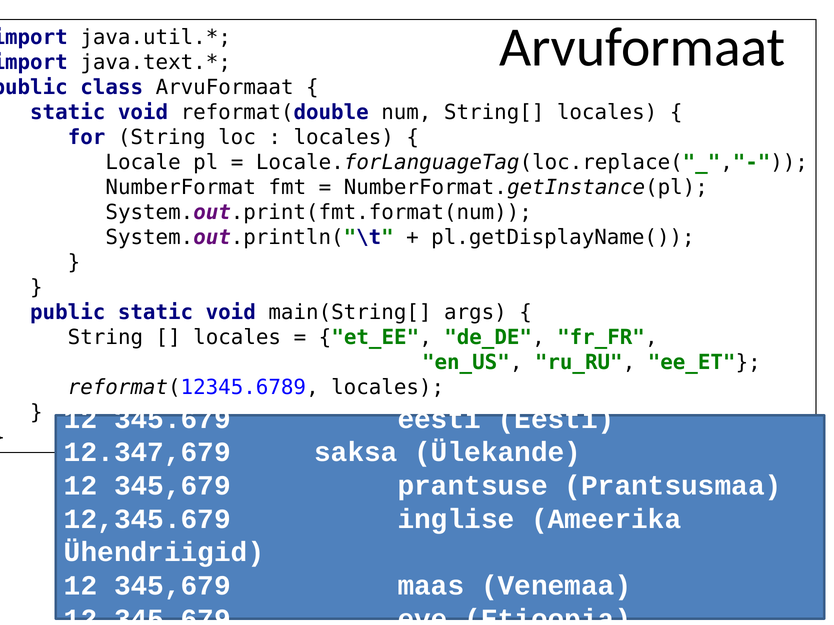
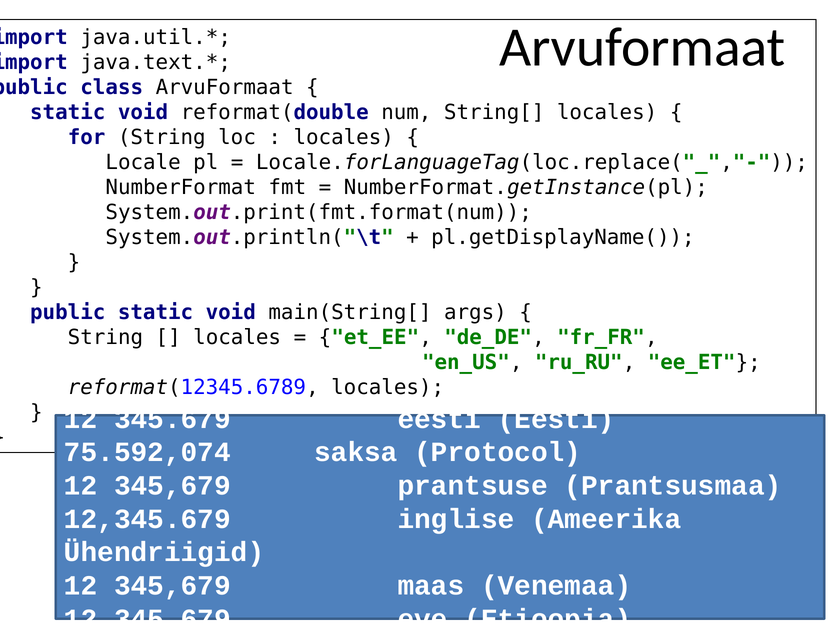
12.347,679: 12.347,679 -> 75.592,074 (147, 453)
Ülekande: Ülekande -> Protocol (498, 453)
